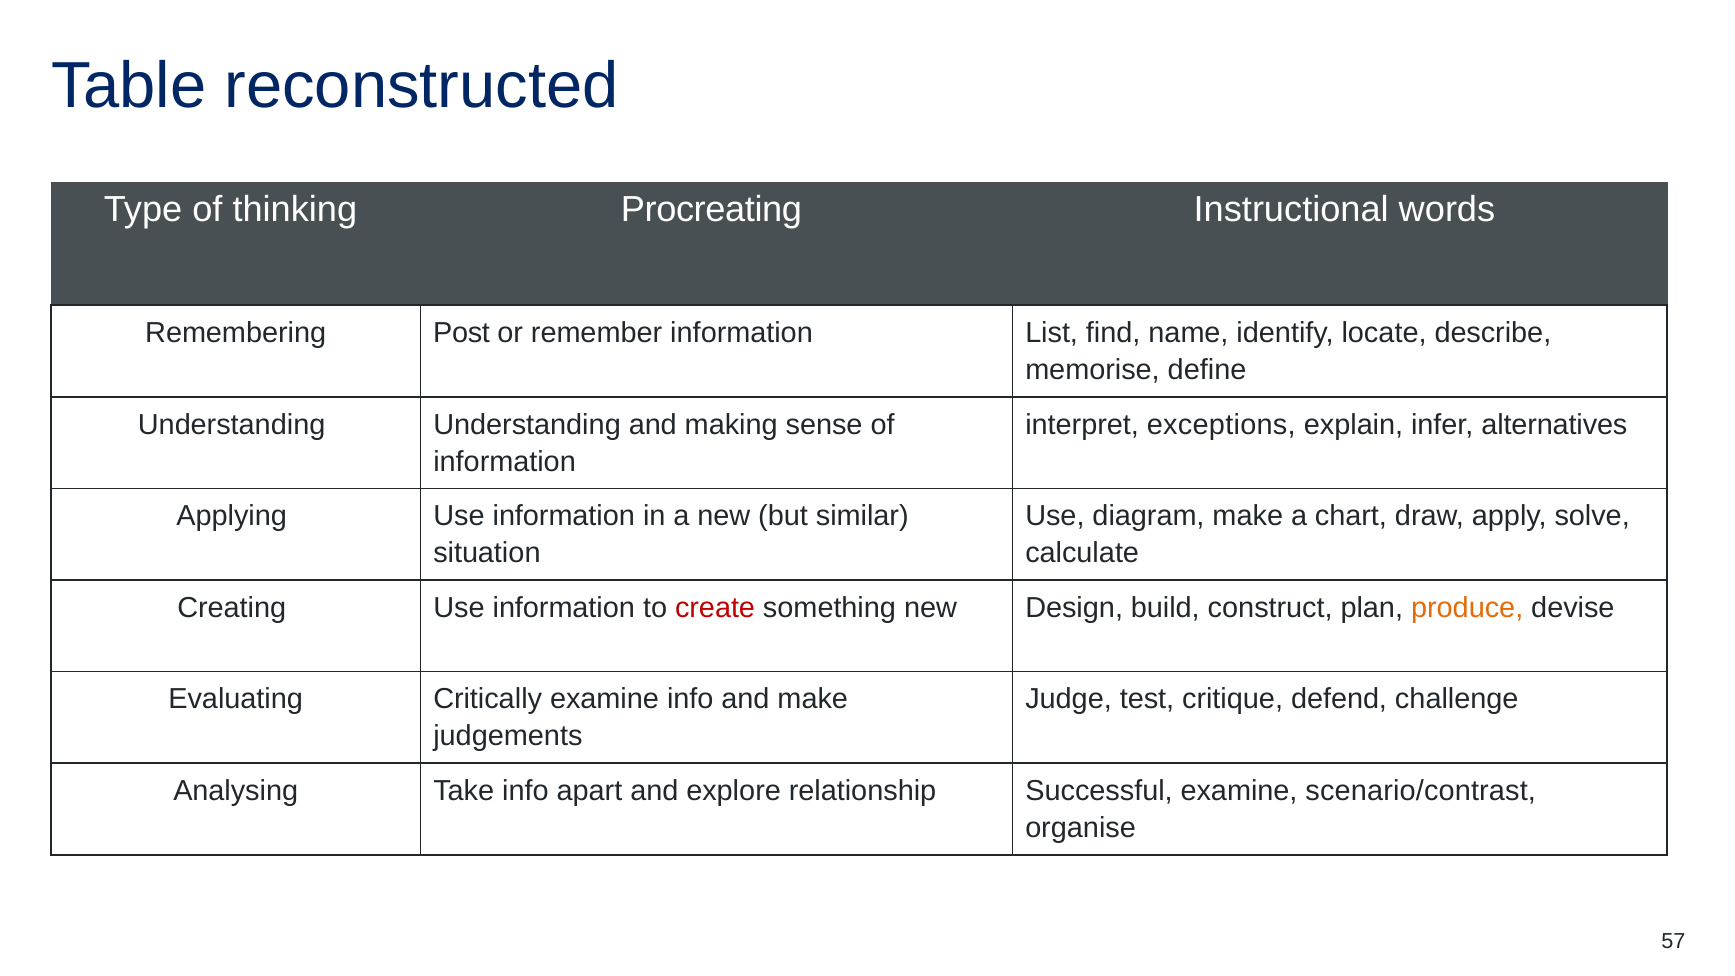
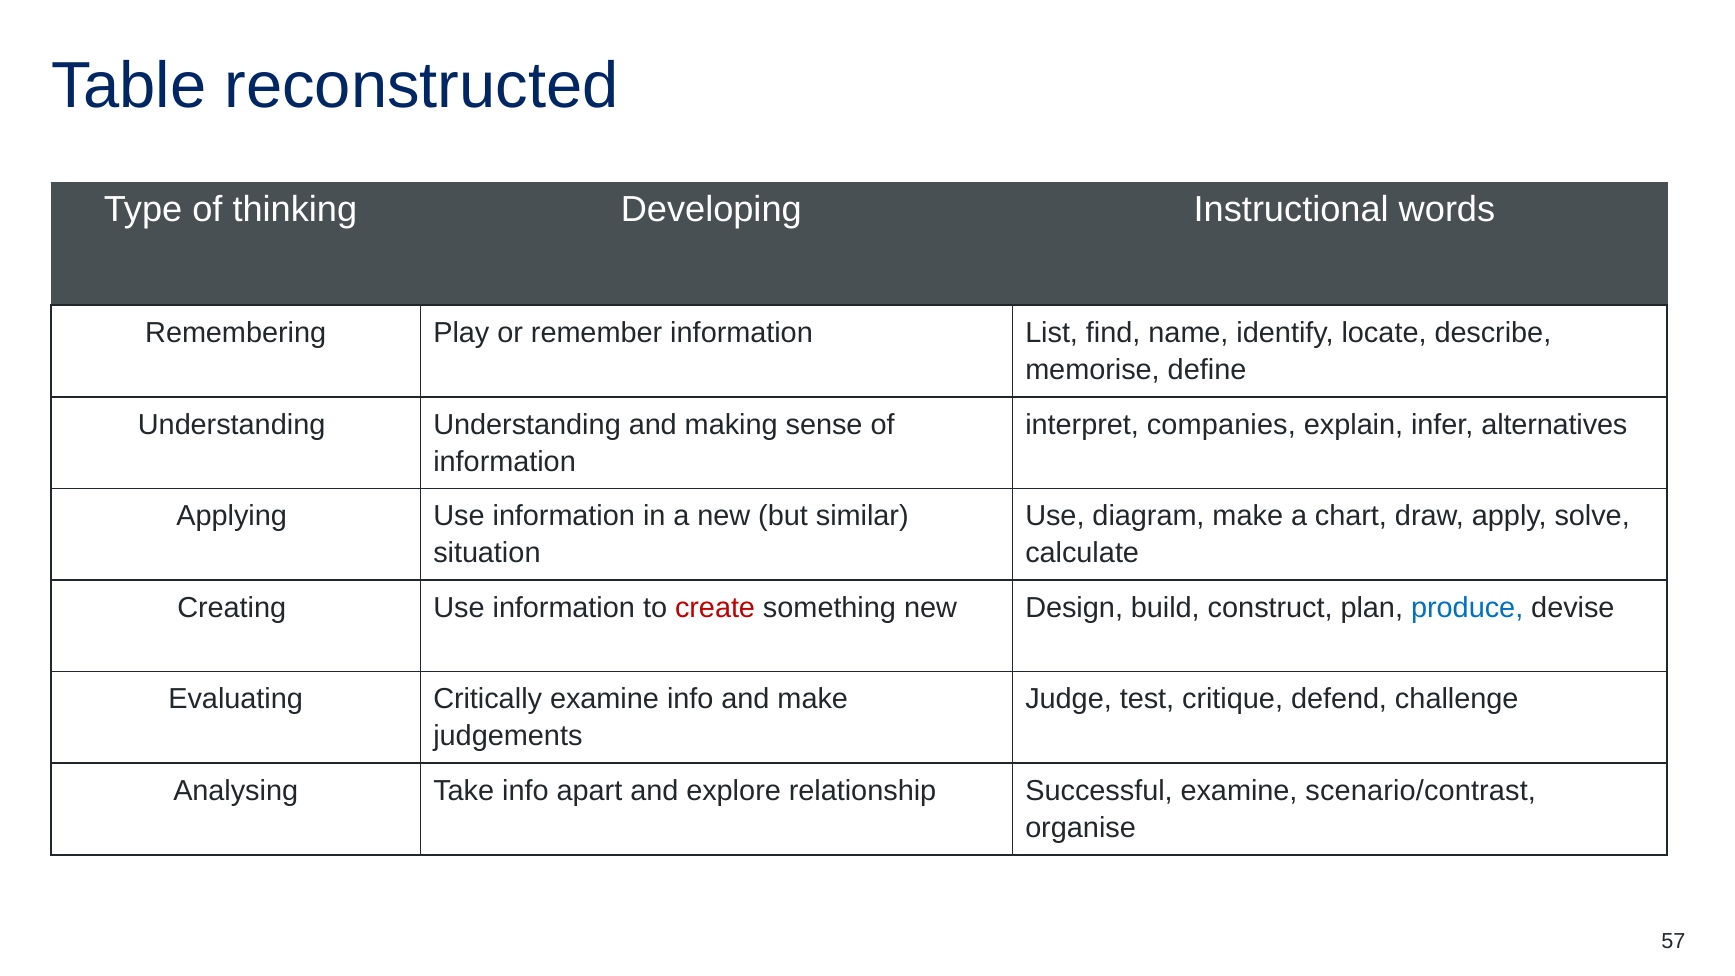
Procreating: Procreating -> Developing (711, 209)
Post: Post -> Play (461, 333)
exceptions: exceptions -> companies (1221, 425)
produce colour: orange -> blue (1467, 608)
